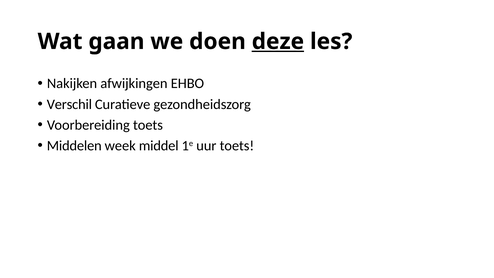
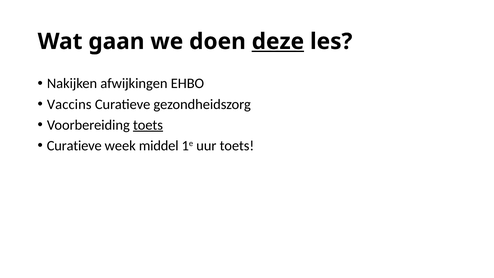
Verschil: Verschil -> Vaccins (69, 104)
toets underline: none -> present (148, 125)
Middelen: Middelen -> Curatieve (74, 146)
